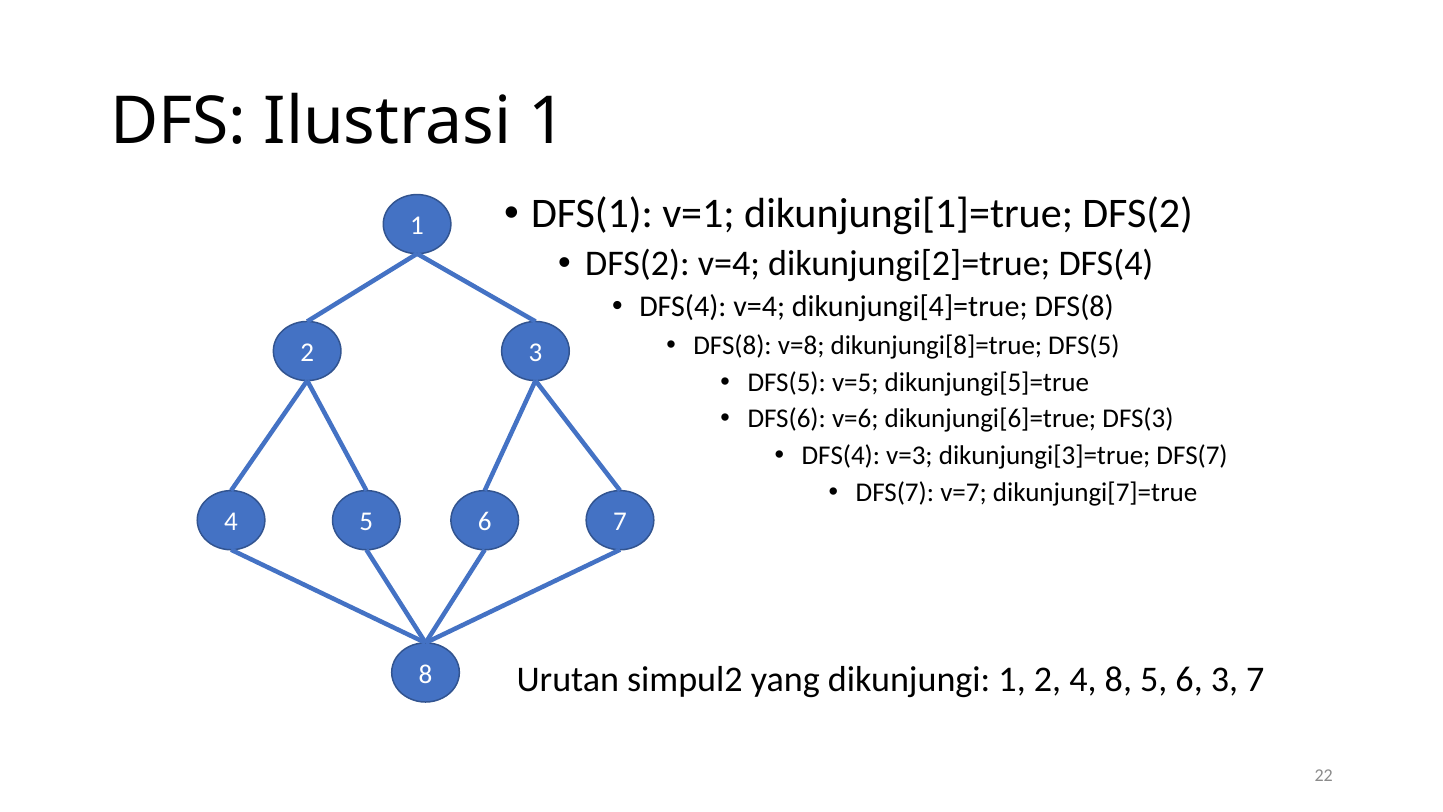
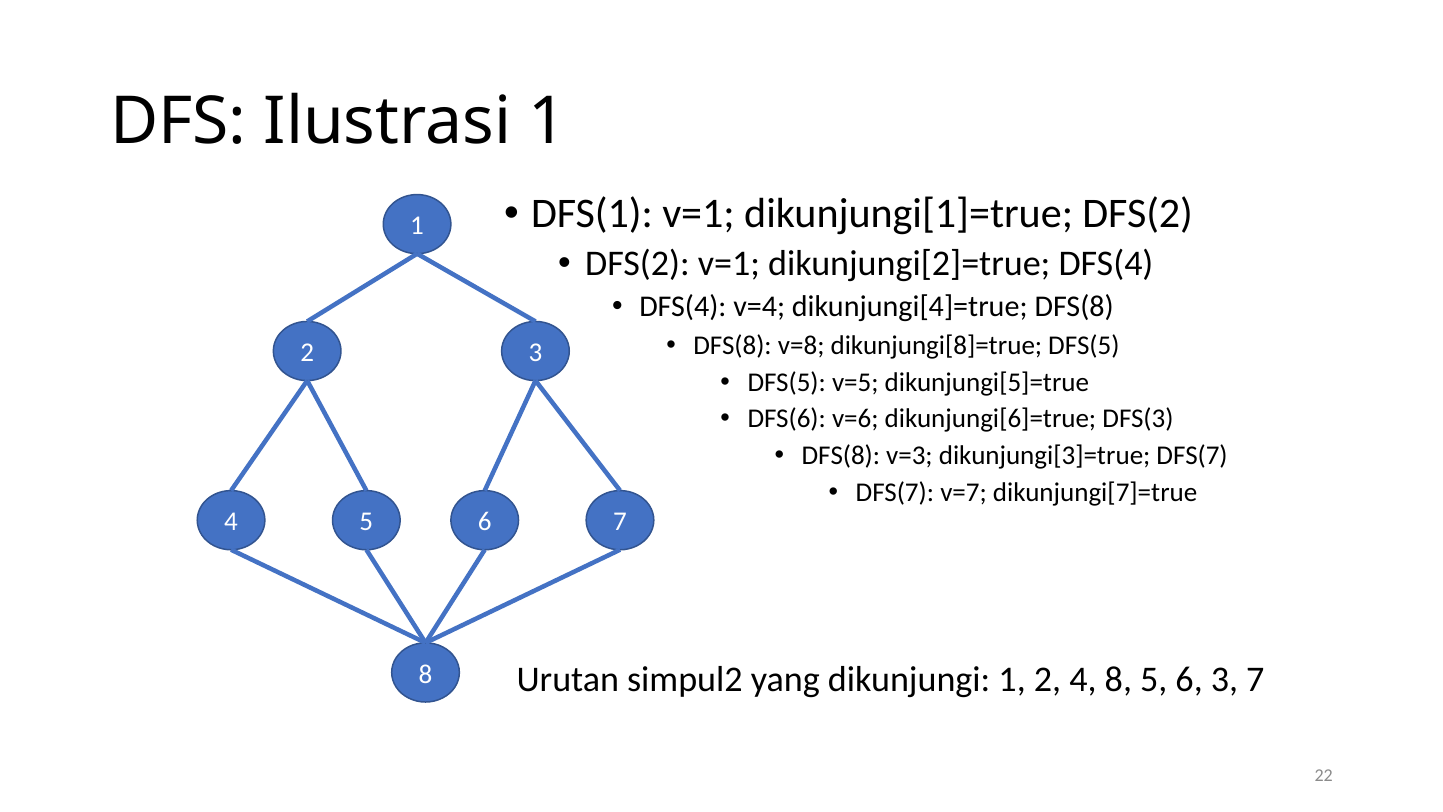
DFS(2 v=4: v=4 -> v=1 (729, 264)
DFS(4: DFS(4 -> DFS(8 (841, 455)
